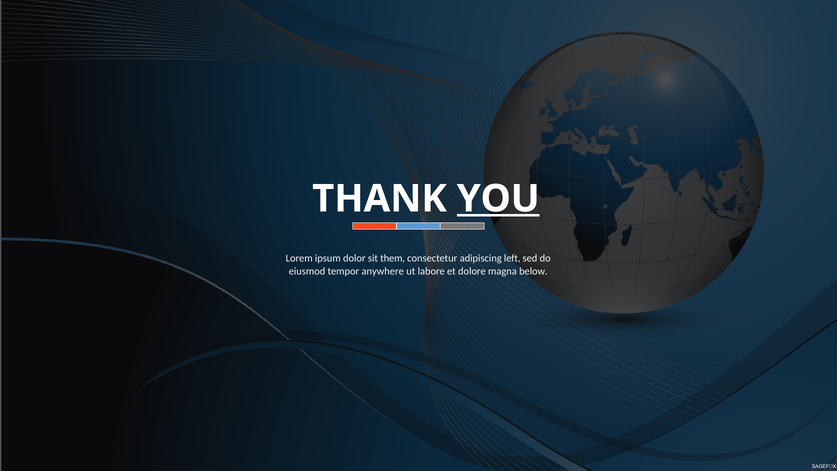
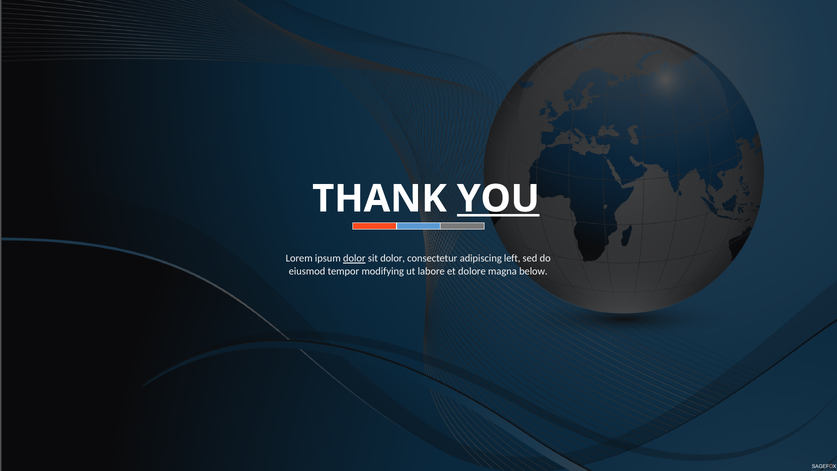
dolor underline: none -> present (354, 258)
sit them: them -> dolor (393, 258)
anywhere: anywhere -> modifying (383, 271)
